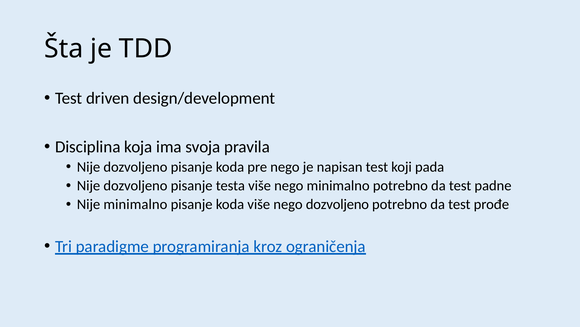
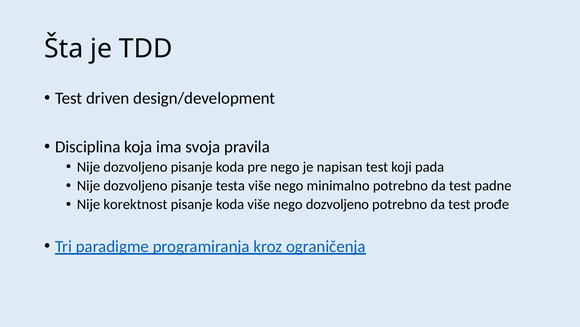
Nije minimalno: minimalno -> korektnost (135, 204)
